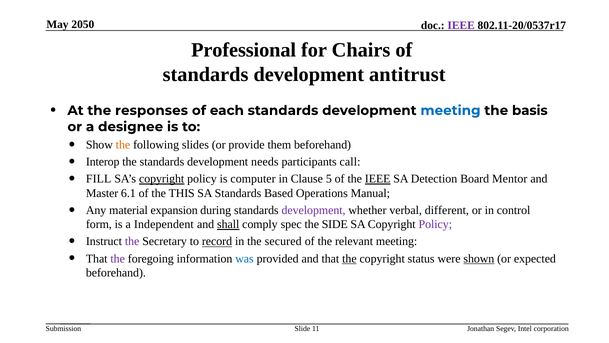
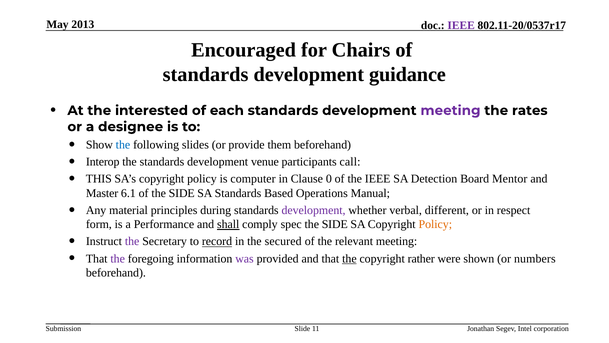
2050: 2050 -> 2013 (83, 24)
Professional: Professional -> Encouraged (244, 50)
antitrust: antitrust -> guidance (407, 74)
responses: responses -> interested (152, 110)
meeting colour: blue -> purple (450, 110)
basis: basis -> rates (530, 110)
the colour: orange -> blue (123, 145)
needs: needs -> venue (265, 162)
FILL: FILL -> THIS (99, 179)
copyright underline: present -> none (162, 179)
5: 5 -> 0 (329, 179)
IEEE underline: present -> none (378, 179)
of the THIS: THIS -> SIDE (182, 193)
expansion: expansion -> principles (174, 210)
control: control -> respect (514, 210)
Independent: Independent -> Performance (164, 224)
Policy colour: purple -> orange (435, 224)
was colour: blue -> purple (245, 258)
status: status -> rather (421, 258)
shown underline: present -> none (479, 258)
expected: expected -> numbers (535, 258)
